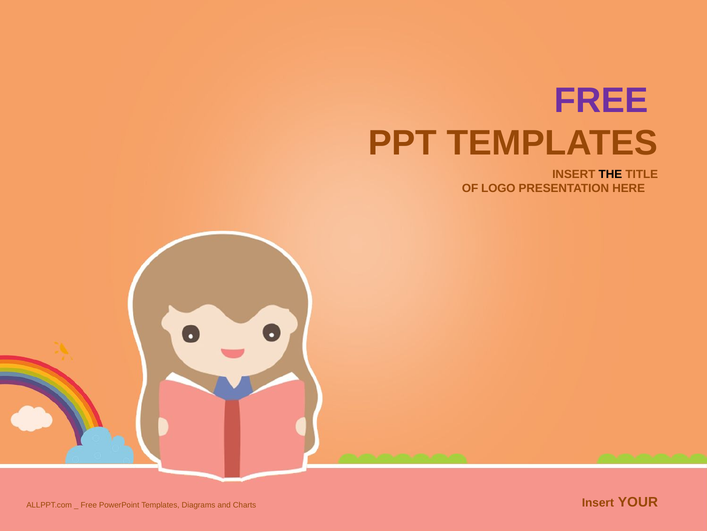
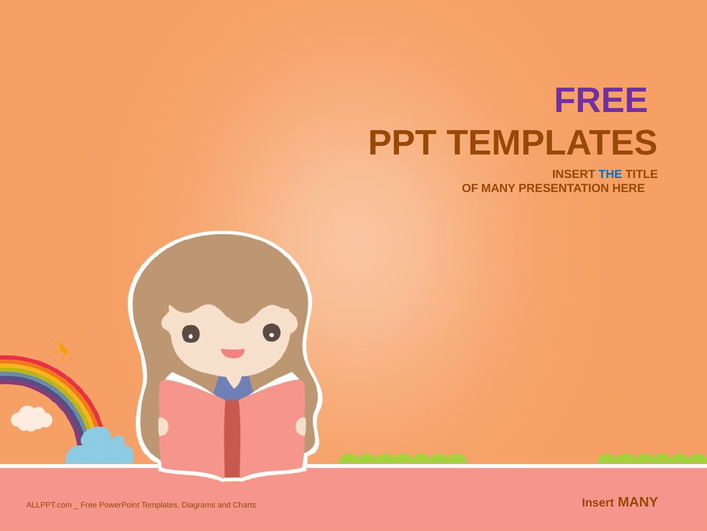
THE colour: black -> blue (610, 174)
OF LOGO: LOGO -> MANY (498, 188)
Insert YOUR: YOUR -> MANY (638, 501)
